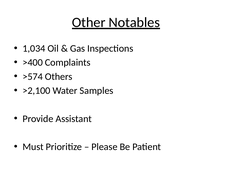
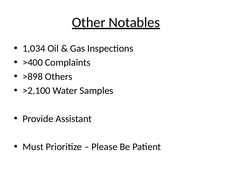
>574: >574 -> >898 (33, 77)
